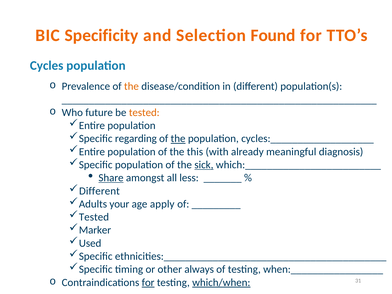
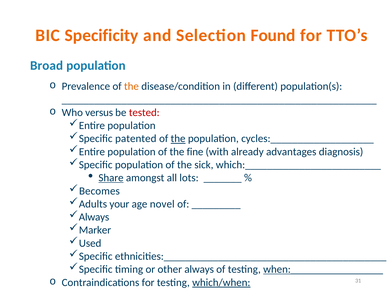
Cycles: Cycles -> Broad (47, 66)
future: future -> versus (99, 112)
tested colour: orange -> red (144, 112)
regarding: regarding -> patented (136, 139)
this: this -> fine (195, 152)
meaningful: meaningful -> advantages (291, 152)
sick underline: present -> none (204, 165)
less: less -> lots (189, 178)
Different: Different -> Becomes (99, 191)
apply: apply -> novel (162, 204)
Tested: Tested -> Always (94, 217)
when:_________________ underline: none -> present (323, 269)
for underline: present -> none (148, 282)
